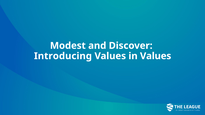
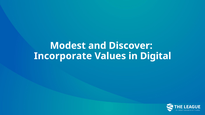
Introducing: Introducing -> Incorporate (63, 56)
in Values: Values -> Digital (156, 56)
